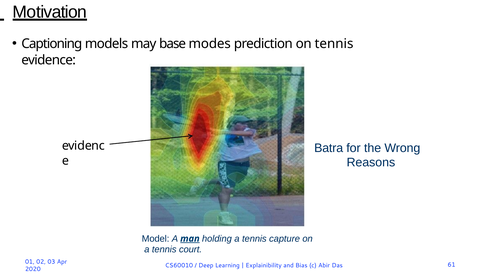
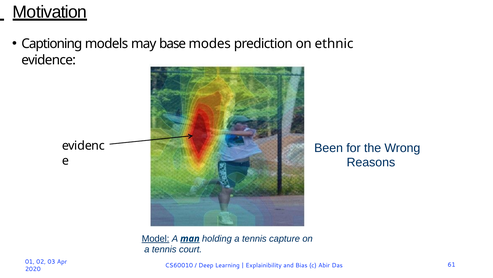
on tennis: tennis -> ethnic (334, 44)
Batra: Batra -> Been (329, 148)
Model underline: none -> present (156, 238)
